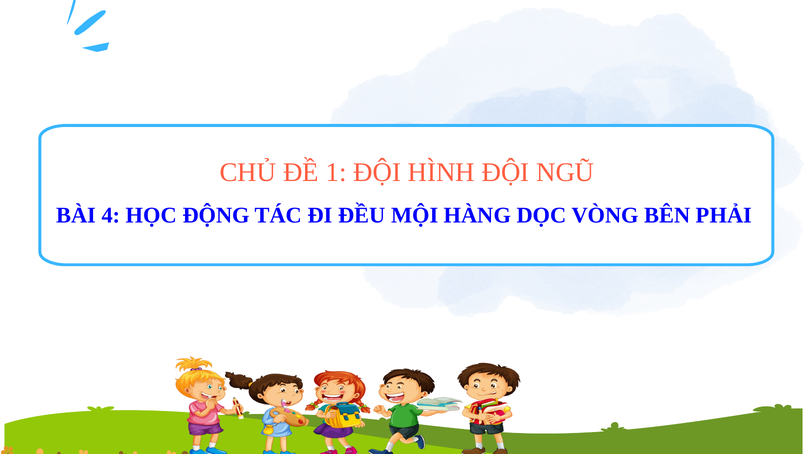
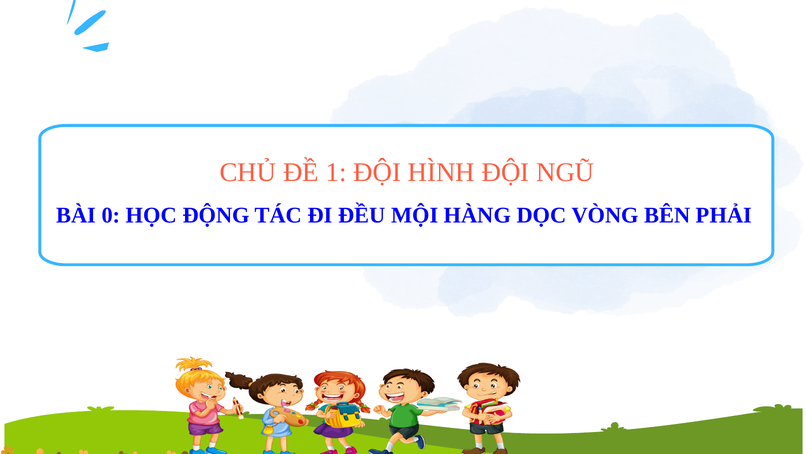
4: 4 -> 0 (111, 215)
